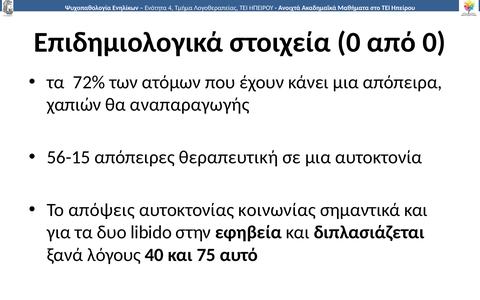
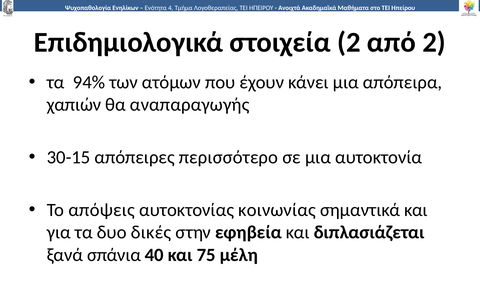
στοιχεία 0: 0 -> 2 (349, 42)
από 0: 0 -> 2 (434, 42)
72%: 72% -> 94% (89, 82)
56-15: 56-15 -> 30-15 (69, 157)
θεραπευτική: θεραπευτική -> περισσότερο (228, 157)
libido: libido -> δικές (151, 232)
λόγους: λόγους -> σπάνια (114, 255)
αυτό: αυτό -> μέλη (239, 255)
